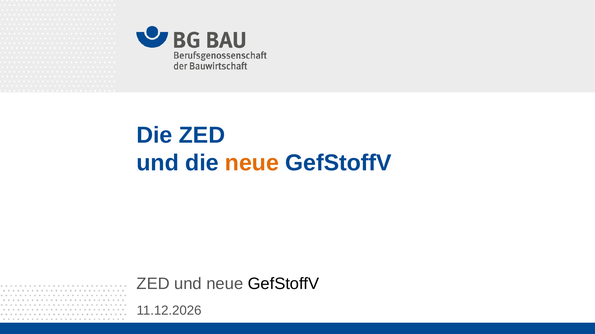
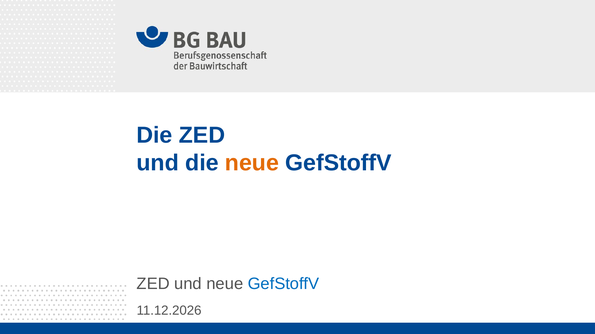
GefStoffV colour: black -> blue (284, 284)
